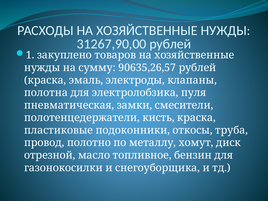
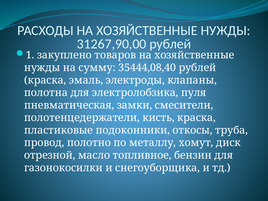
90635,26,57: 90635,26,57 -> 35444,08,40 (147, 68)
